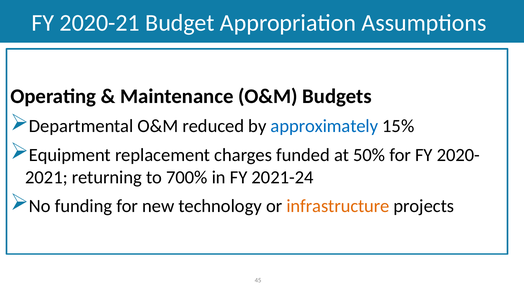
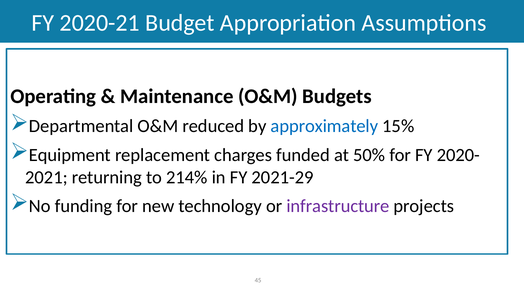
700%: 700% -> 214% (187, 177)
2021-24: 2021-24 -> 2021-29 (283, 177)
infrastructure colour: orange -> purple (338, 206)
